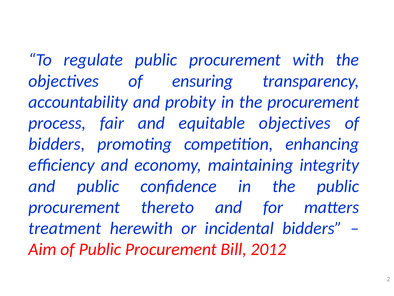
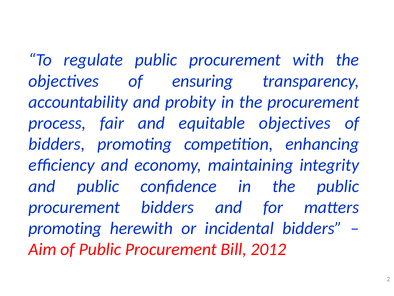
procurement thereto: thereto -> bidders (168, 207)
treatment: treatment -> promoting (65, 228)
